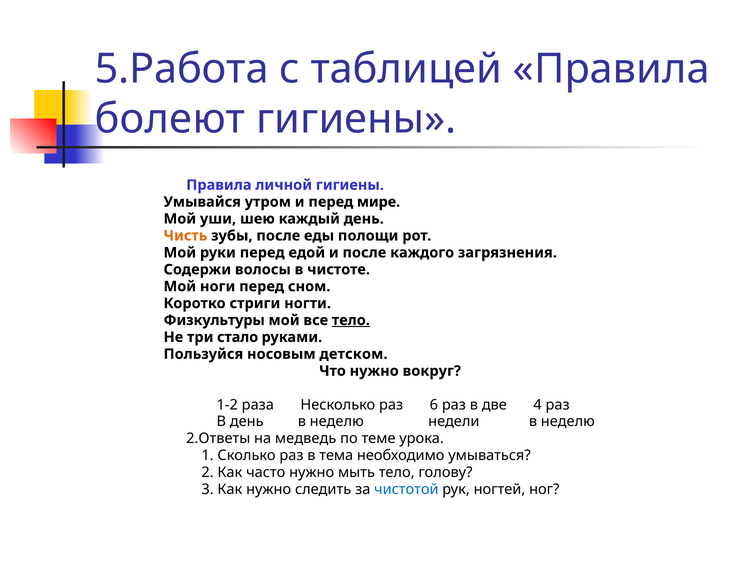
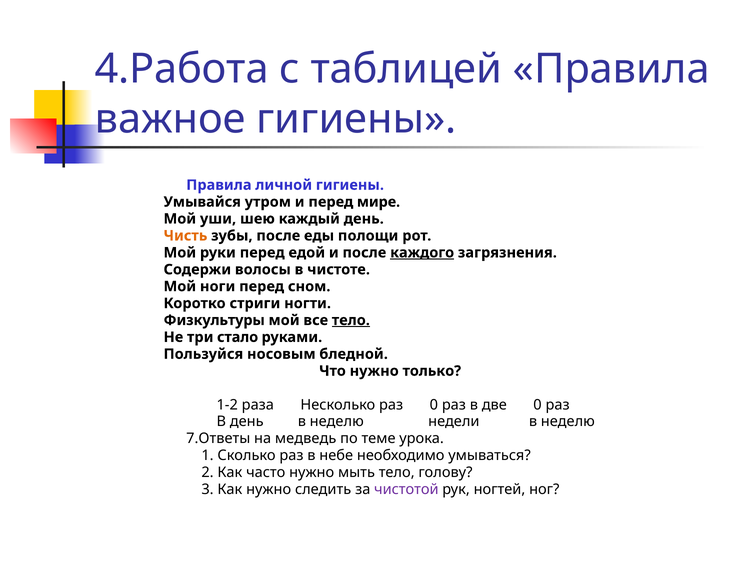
5.Работа: 5.Работа -> 4.Работа (182, 69)
болеют: болеют -> важное (170, 119)
каждого underline: none -> present (422, 253)
детском: детском -> бледной (354, 354)
вокруг: вокруг -> только (432, 371)
раз 6: 6 -> 0 (434, 405)
две 4: 4 -> 0 (538, 405)
2.Ответы: 2.Ответы -> 7.Ответы (218, 438)
тема: тема -> небе (336, 455)
чистотой colour: blue -> purple (406, 489)
